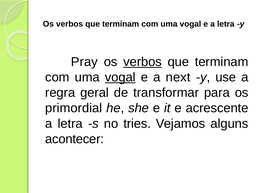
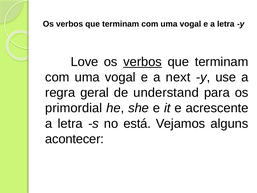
Pray: Pray -> Love (85, 62)
vogal underline: present -> none (120, 77)
transformar: transformar -> understand (166, 93)
tries: tries -> está (137, 123)
